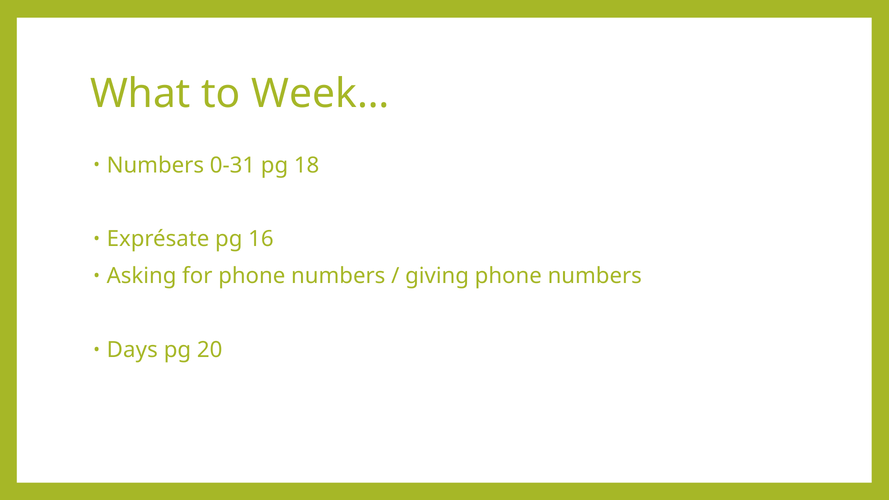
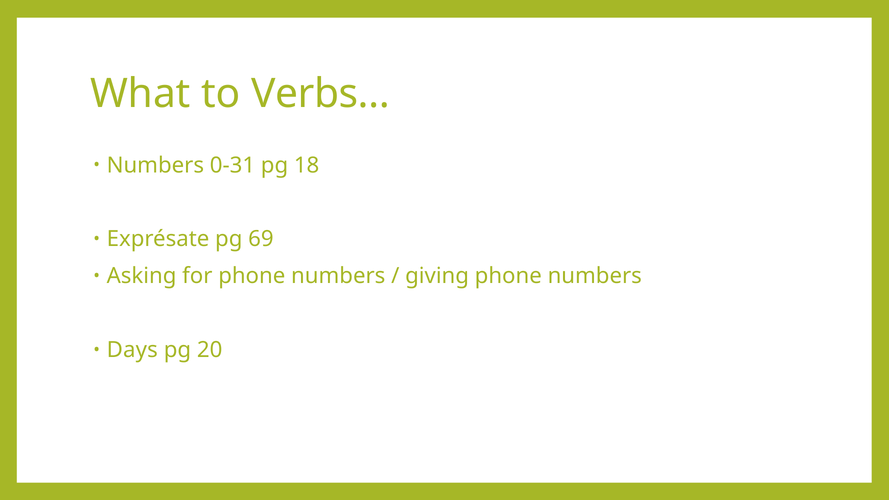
Week…: Week… -> Verbs… (321, 94)
16: 16 -> 69 (261, 239)
